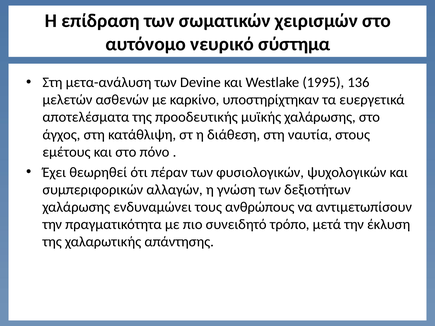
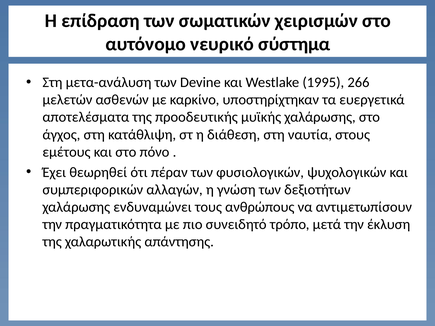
136: 136 -> 266 (358, 83)
